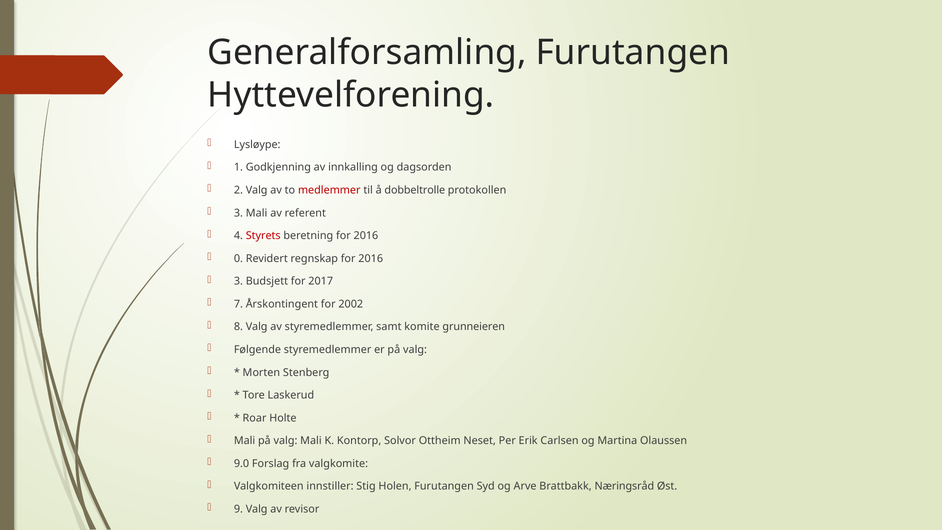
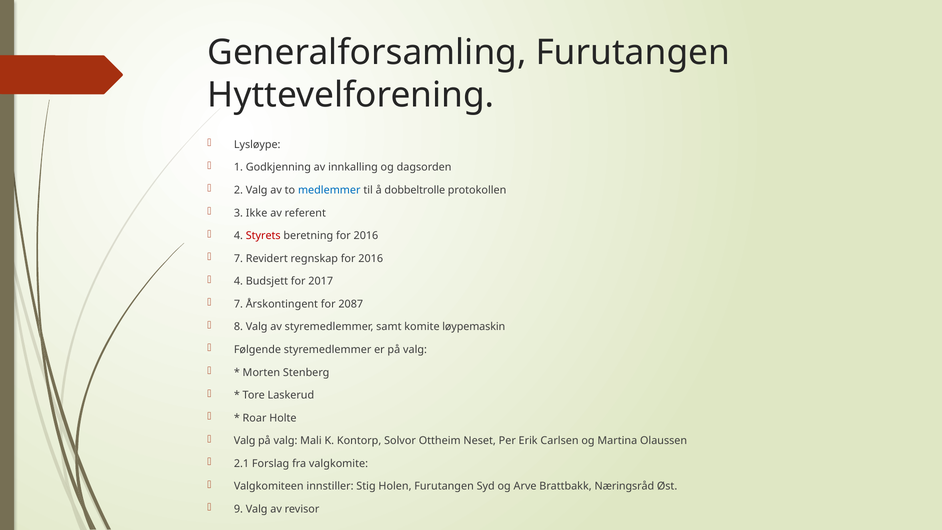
medlemmer colour: red -> blue (329, 190)
3 Mali: Mali -> Ikke (257, 213)
0: 0 -> 7 (238, 258)
3: 3 -> 4 (238, 281)
2002: 2002 -> 2087 (351, 304)
grunneieren: grunneieren -> løypemaskin (474, 327)
Mali: Mali -> Valg (245, 441)
9.0: 9.0 -> 2.1 (242, 463)
